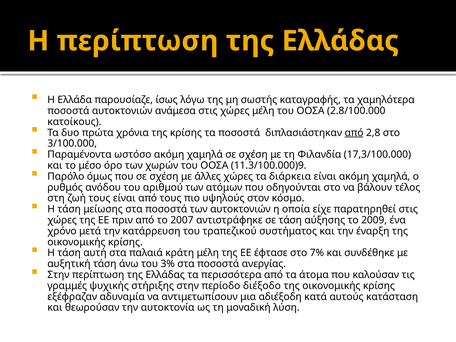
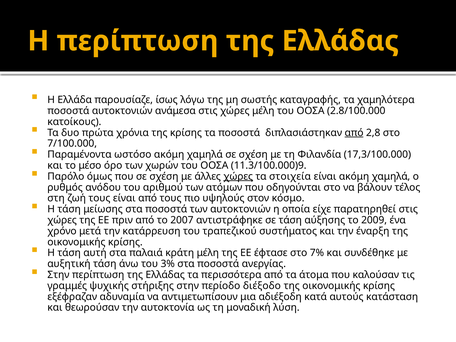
3/100.000: 3/100.000 -> 7/100.000 (72, 144)
χώρες underline: none -> present (238, 176)
διάρκεια: διάρκεια -> στοιχεία (290, 176)
